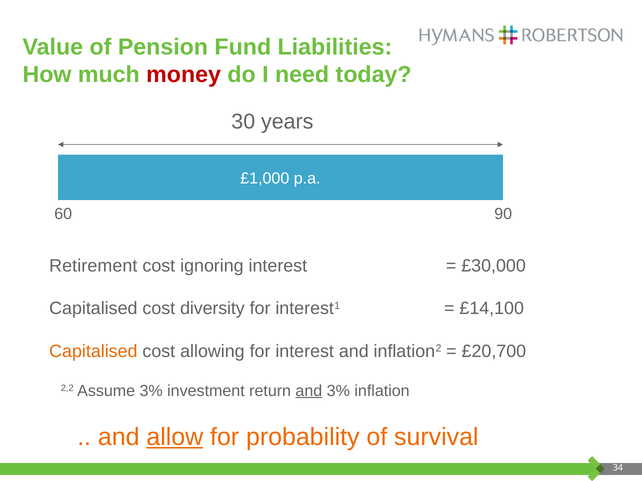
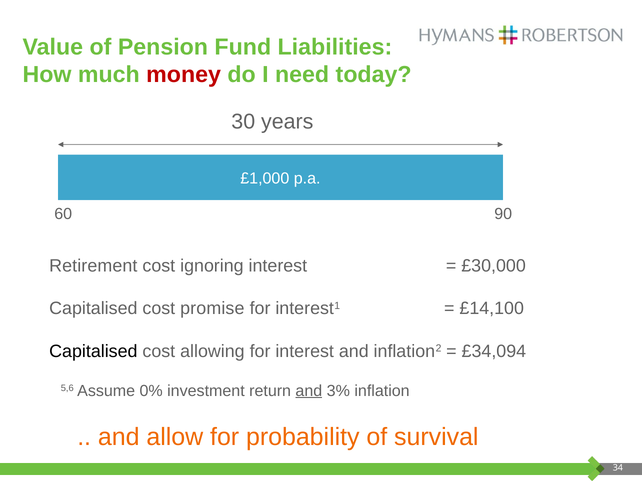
diversity: diversity -> promise (212, 309)
Capitalised colour: orange -> black (93, 352)
£20,700: £20,700 -> £34,094 (494, 352)
2,2: 2,2 -> 5,6 (67, 389)
Assume 3%: 3% -> 0% (151, 391)
allow underline: present -> none (175, 438)
